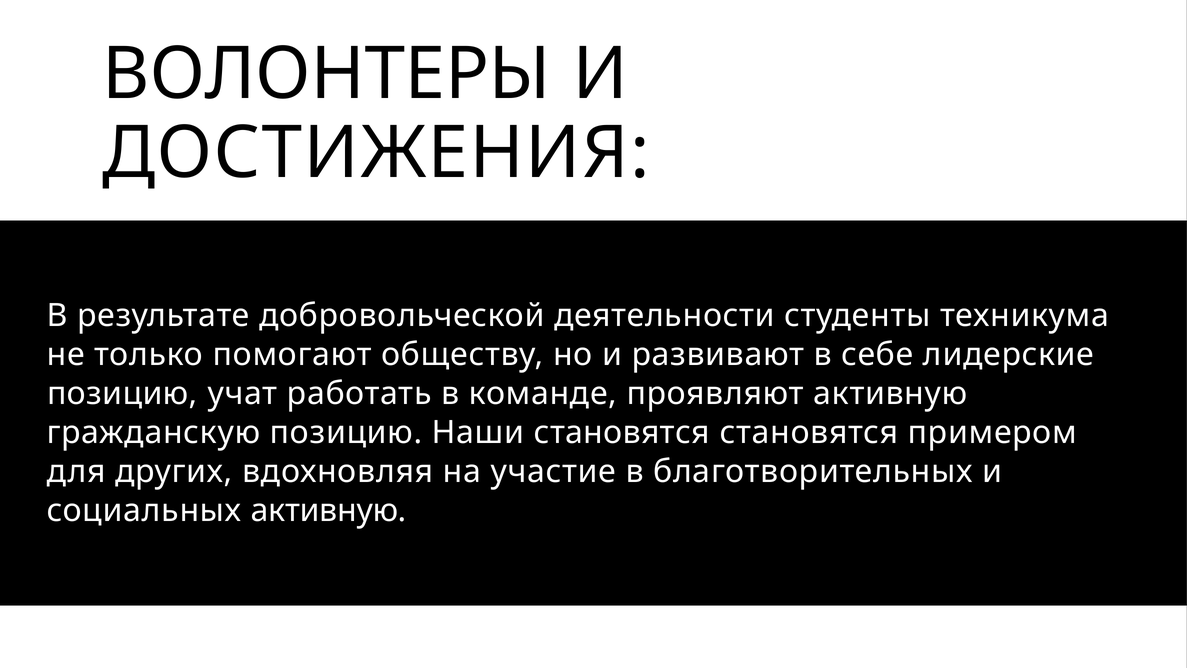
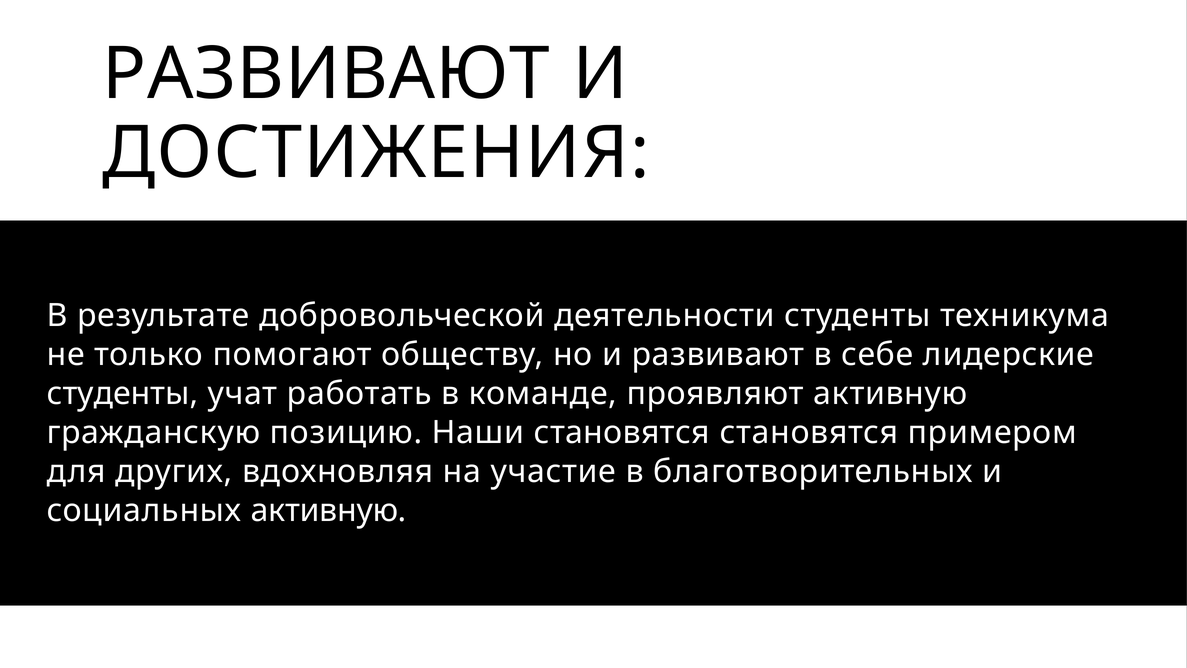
ВОЛОНТЕРЫ: ВОЛОНТЕРЫ -> РАЗВИВАЮТ (326, 74)
позицию: позицию -> студенты (122, 393)
